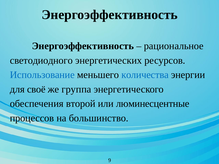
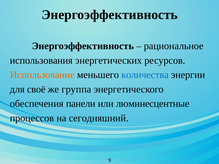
светодиодного: светодиодного -> использования (41, 60)
Использование colour: blue -> orange (42, 75)
второй: второй -> панели (81, 104)
большинство: большинство -> сегодняшний (99, 118)
